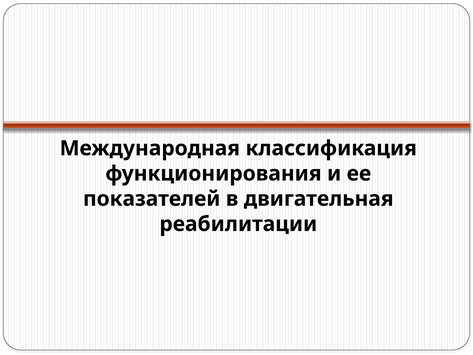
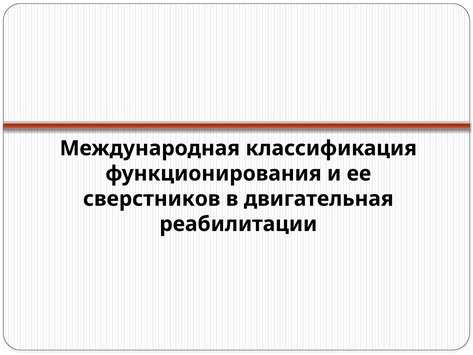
показателей: показателей -> сверстников (152, 199)
